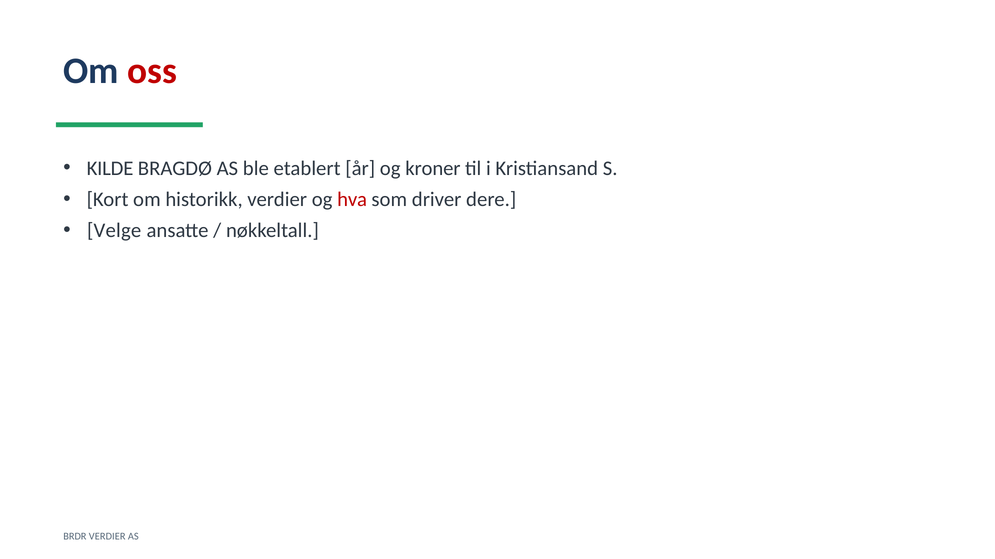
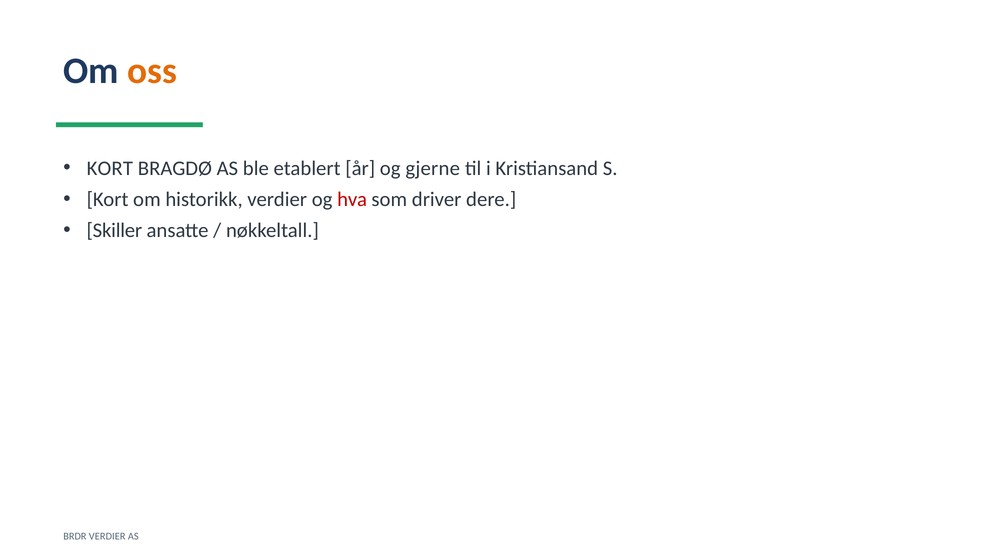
oss colour: red -> orange (152, 71)
KILDE: KILDE -> KORT (110, 169)
kroner: kroner -> gjerne (433, 169)
Velge: Velge -> Skiller (114, 231)
